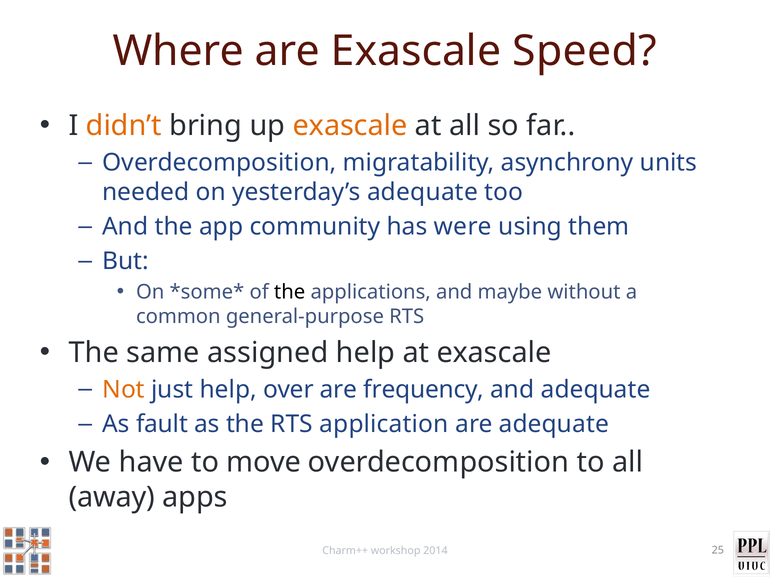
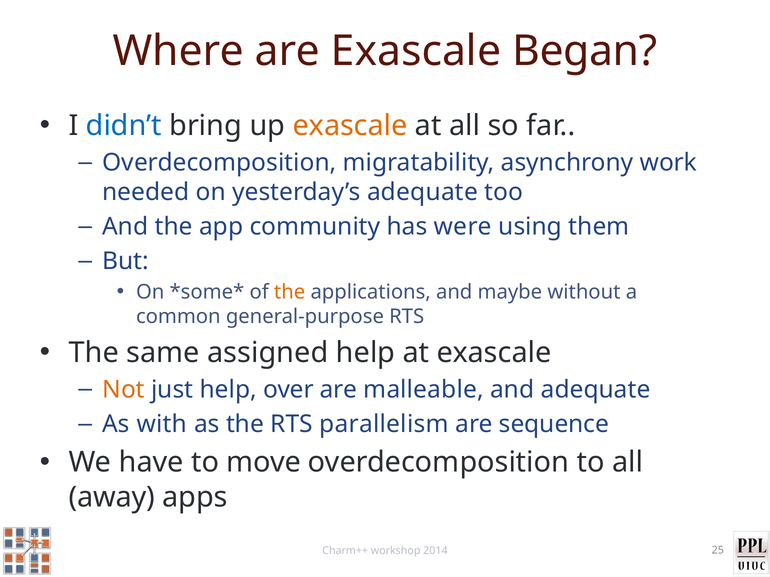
Speed: Speed -> Began (585, 51)
didn’t colour: orange -> blue (124, 126)
units: units -> work (668, 163)
the colour: black -> orange (290, 292)
frequency: frequency -> malleable (424, 390)
fault: fault -> with (162, 424)
application: application -> parallelism (384, 424)
are adequate: adequate -> sequence (554, 424)
